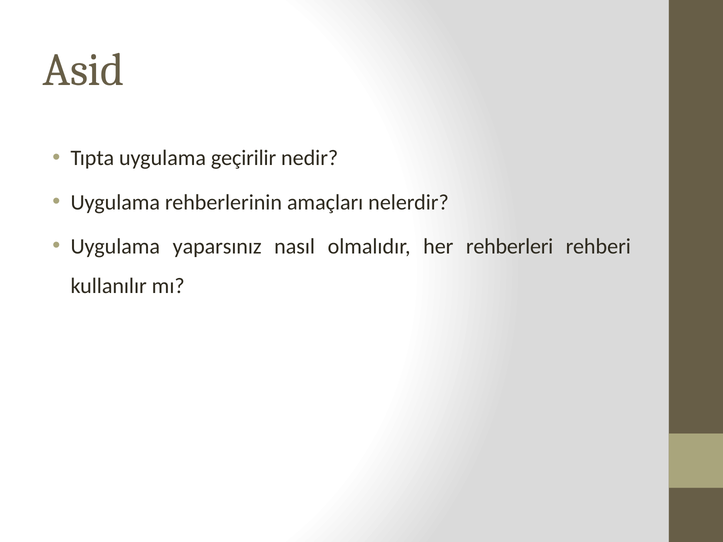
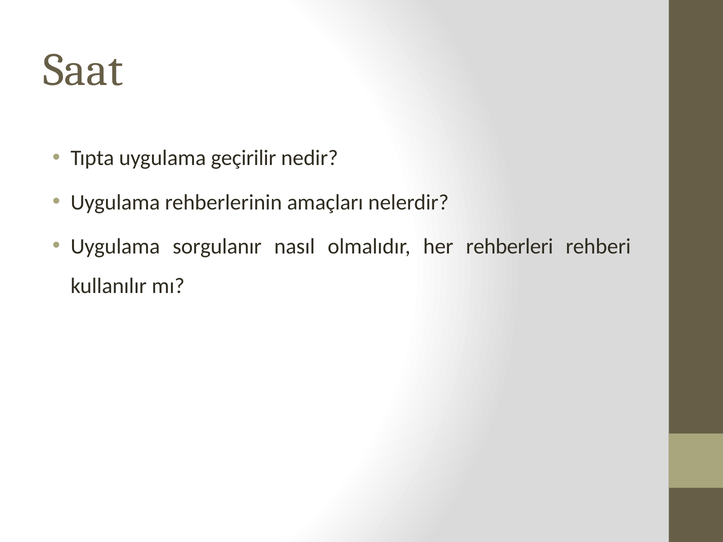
Asid: Asid -> Saat (83, 70)
yaparsınız: yaparsınız -> sorgulanır (217, 246)
